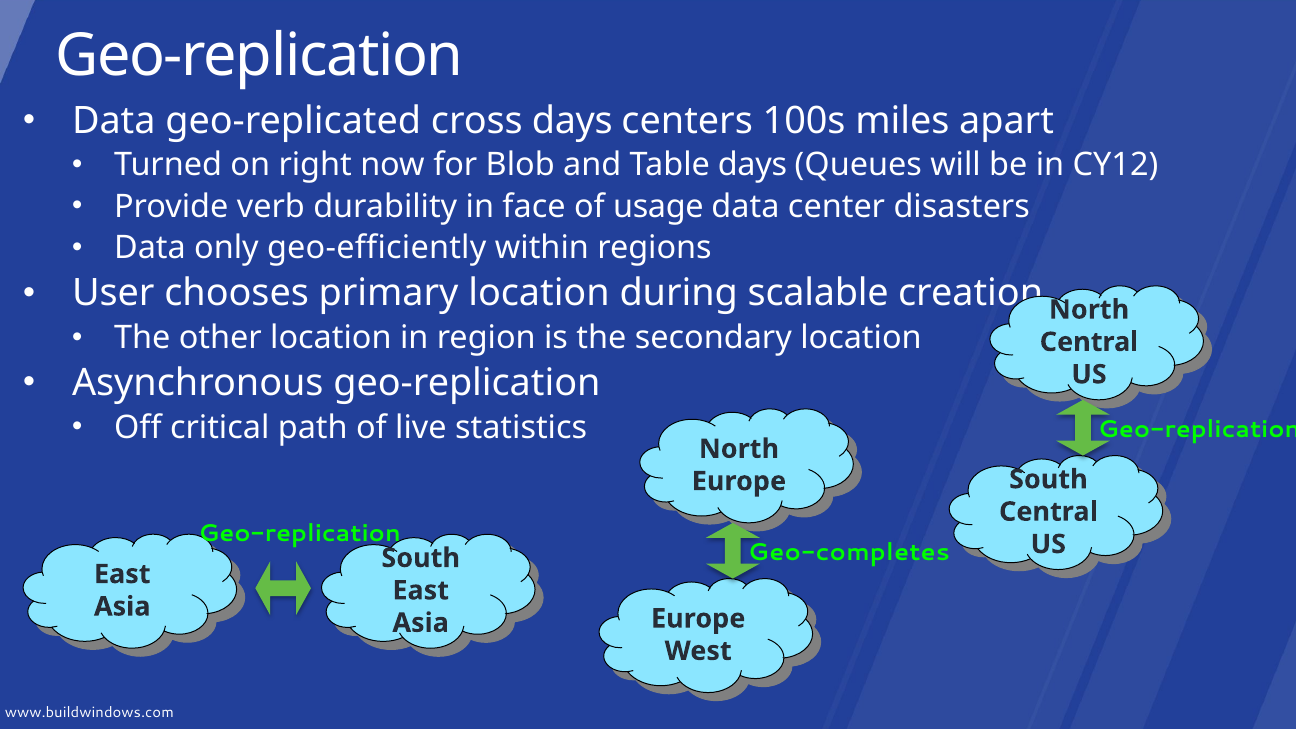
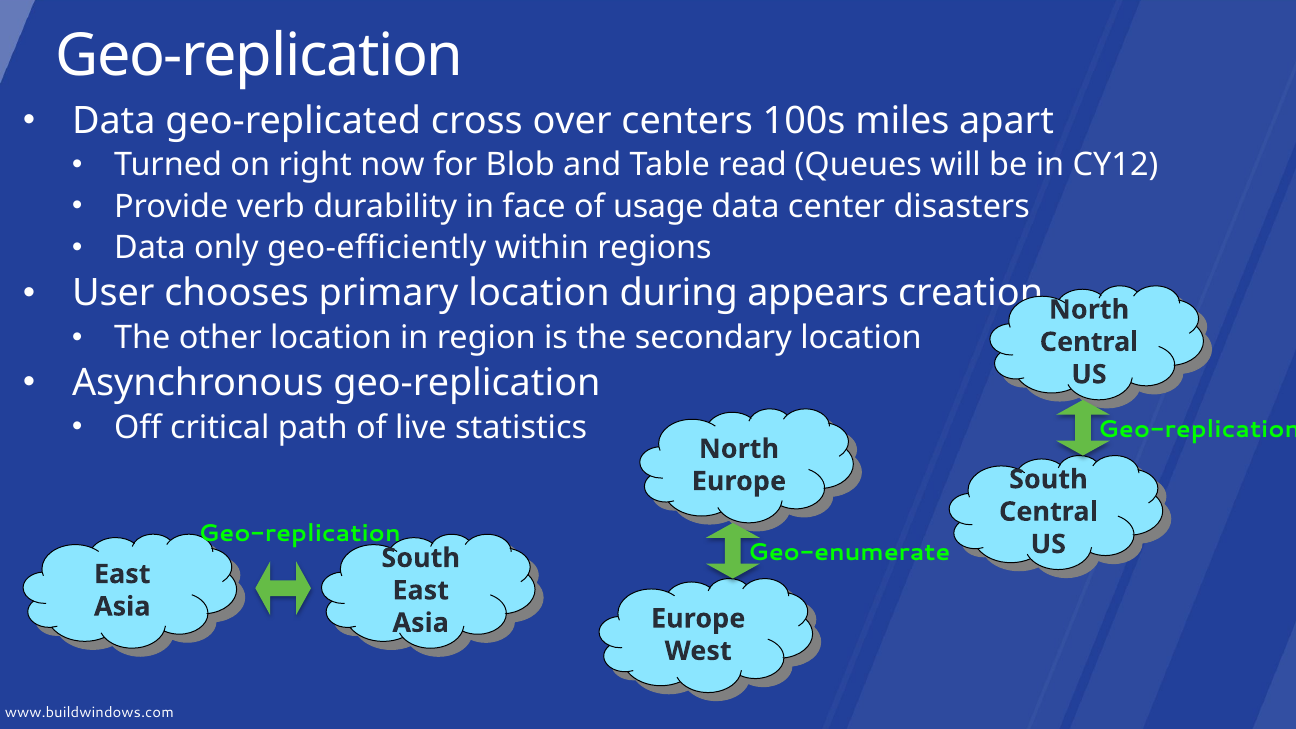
cross days: days -> over (572, 121)
Table days: days -> read (752, 165)
scalable: scalable -> appears (818, 293)
Geo-completes: Geo-completes -> Geo-enumerate (849, 553)
